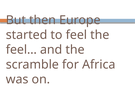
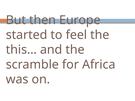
feel…: feel… -> this… (21, 50)
